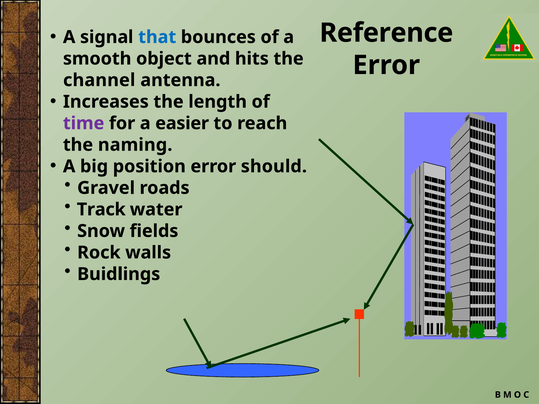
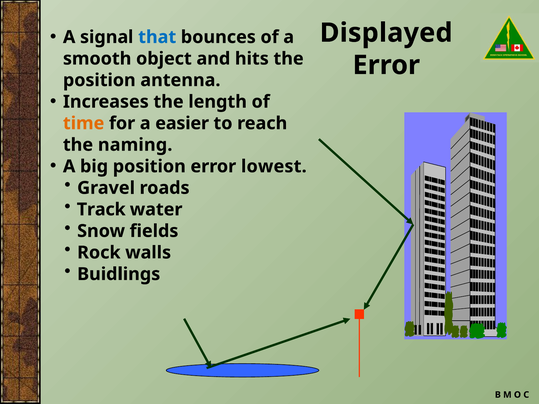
Reference: Reference -> Displayed (386, 33)
channel: channel -> position (99, 80)
time colour: purple -> orange (84, 123)
should: should -> lowest (274, 166)
